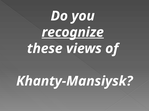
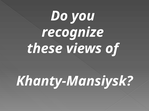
recognize underline: present -> none (73, 32)
